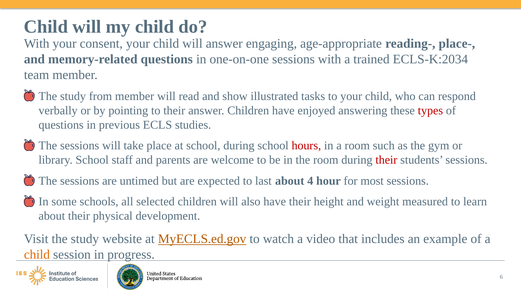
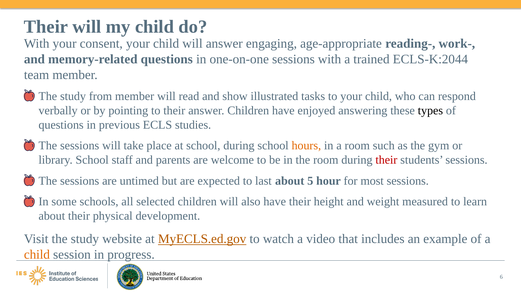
Child: Child -> Their (46, 27)
place-: place- -> work- (457, 44)
ECLS-K:2034: ECLS-K:2034 -> ECLS-K:2044 (430, 59)
types colour: red -> black (430, 111)
hours colour: red -> orange (306, 146)
4: 4 -> 5 (310, 181)
